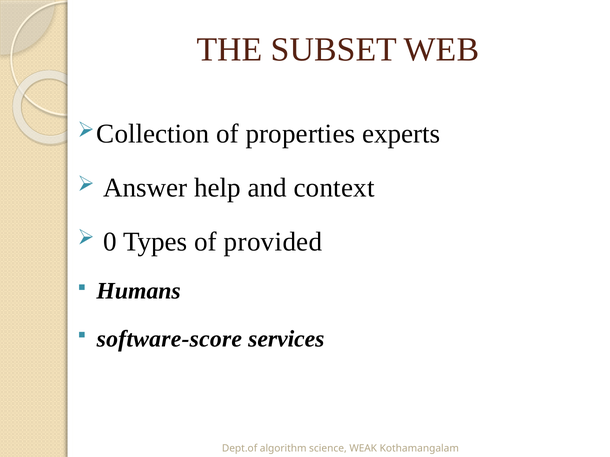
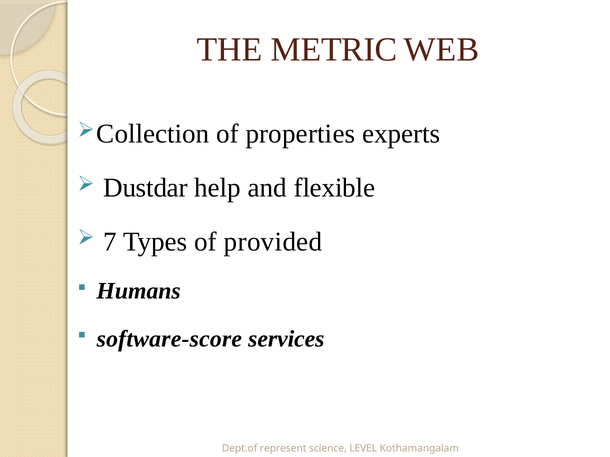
SUBSET: SUBSET -> METRIC (334, 50)
Answer: Answer -> Dustdar (145, 188)
context: context -> flexible (334, 188)
0: 0 -> 7 (110, 242)
algorithm: algorithm -> represent (283, 449)
WEAK: WEAK -> LEVEL (363, 449)
